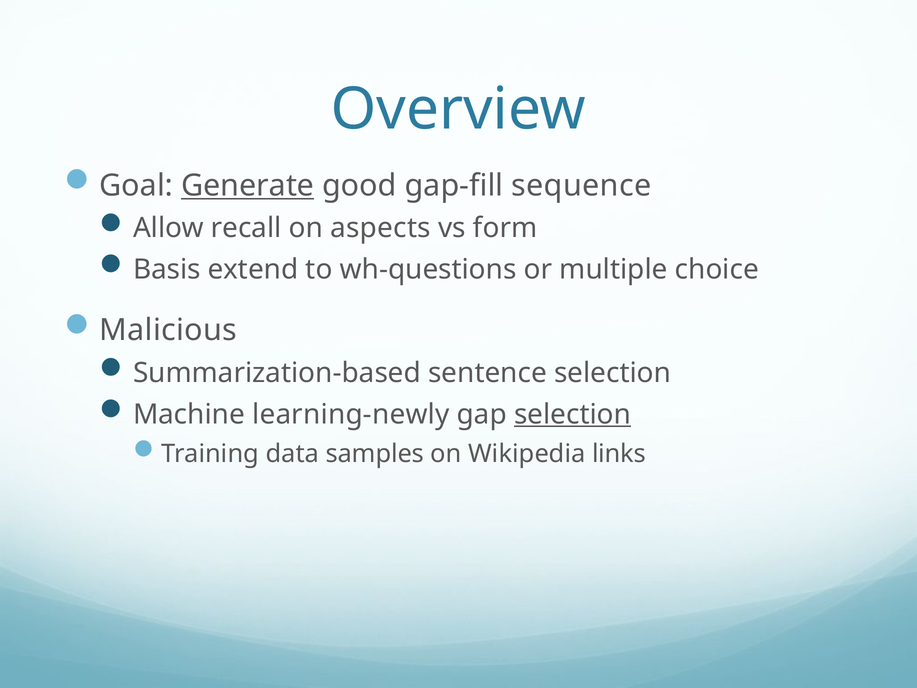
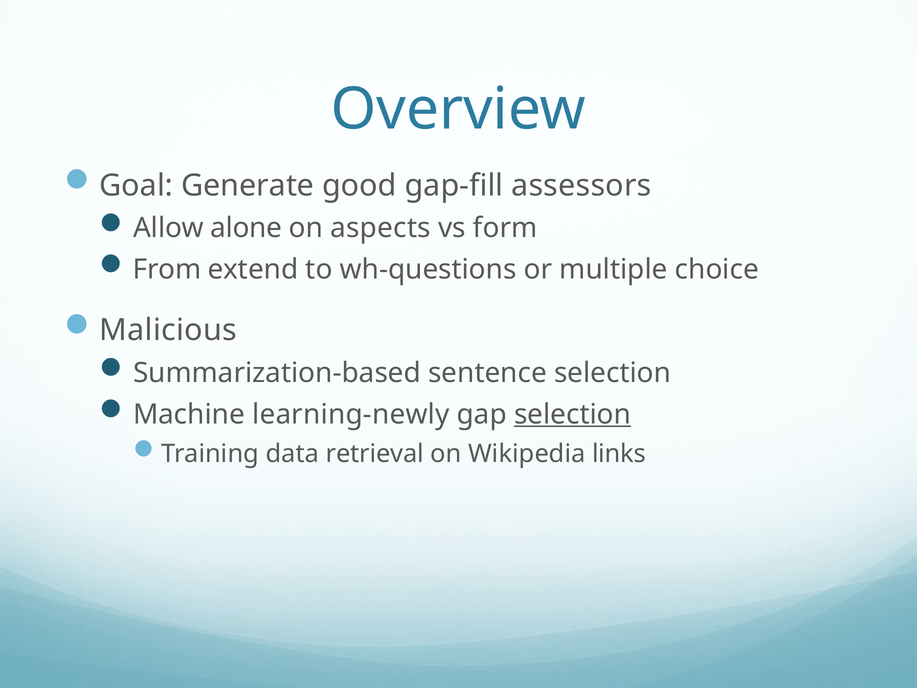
Generate underline: present -> none (248, 186)
sequence: sequence -> assessors (581, 186)
recall: recall -> alone (246, 228)
Basis: Basis -> From (167, 269)
samples: samples -> retrieval (375, 454)
